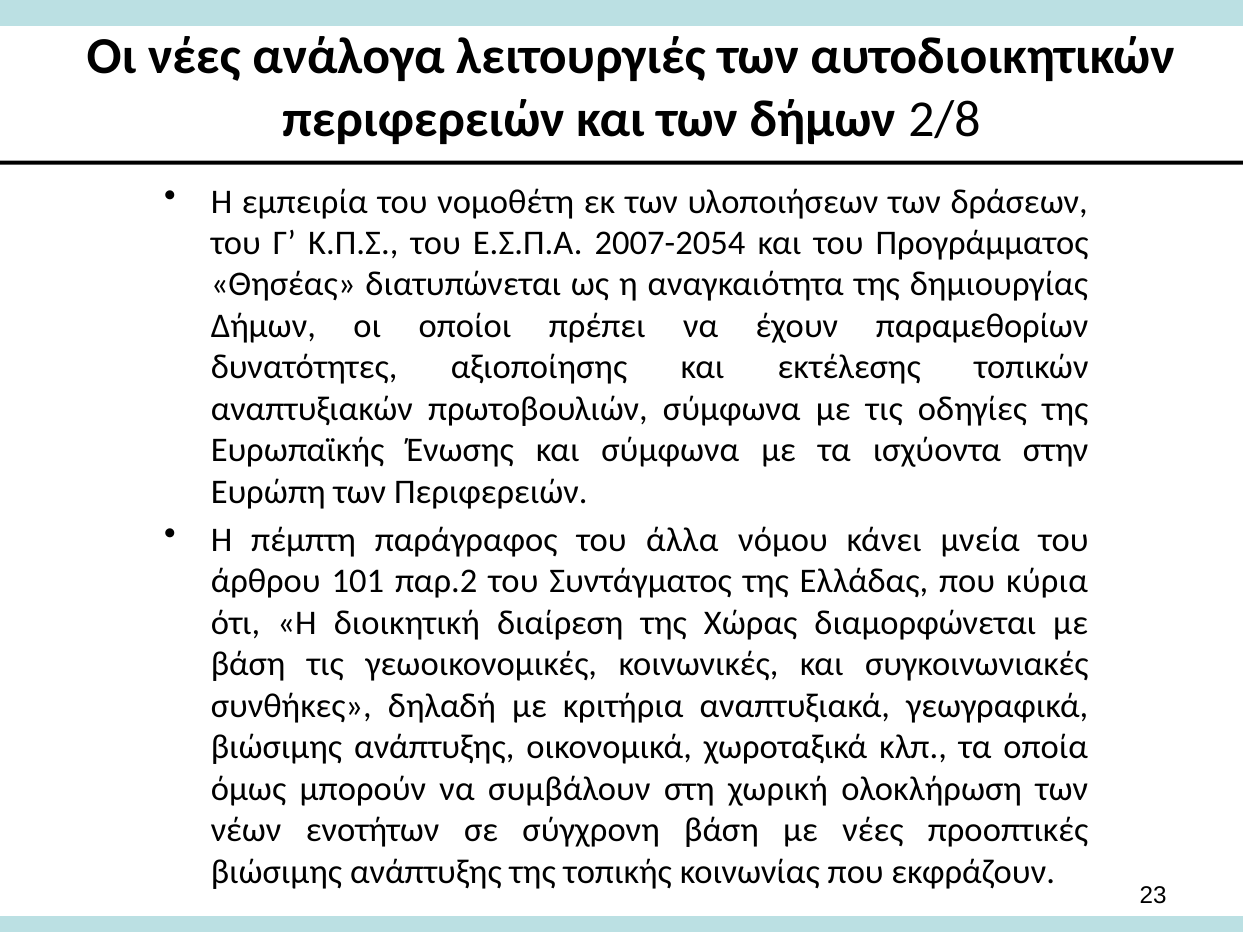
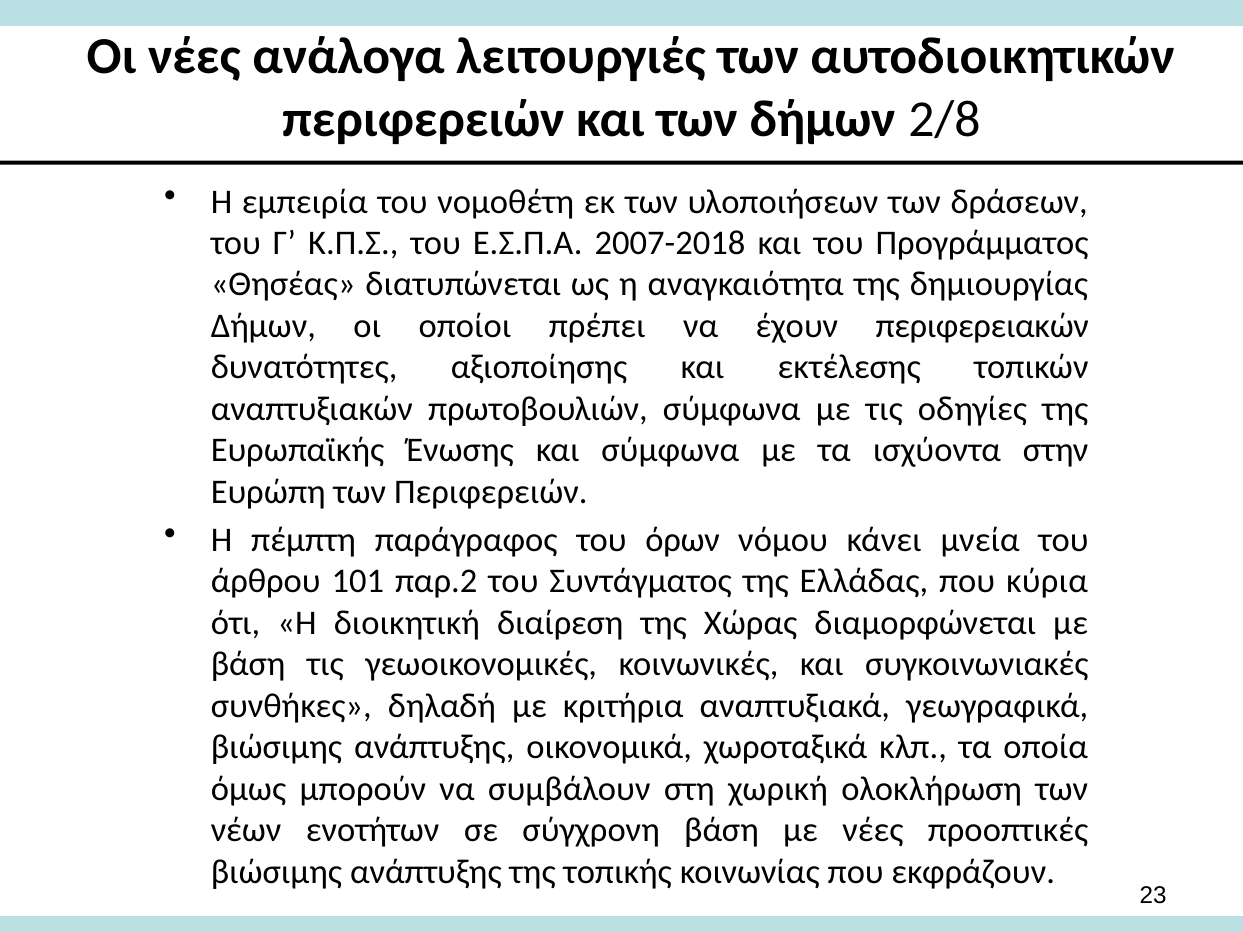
2007-2054: 2007-2054 -> 2007-2018 (670, 243)
παραμεθορίων: παραμεθορίων -> περιφερειακών (982, 326)
άλλα: άλλα -> όρων (683, 540)
